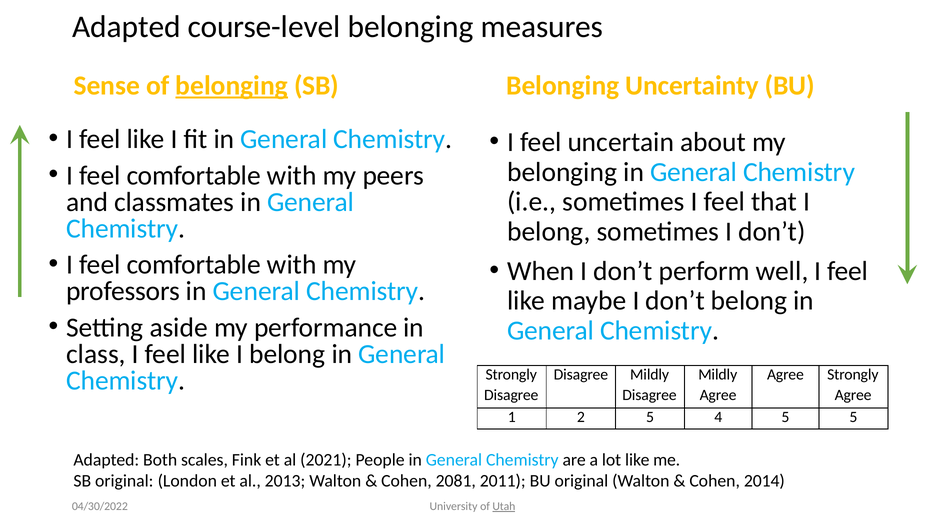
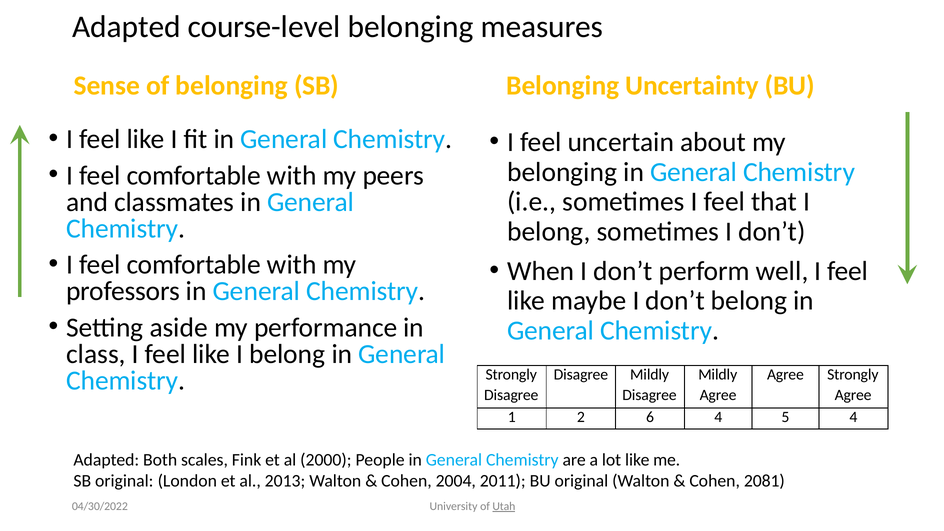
belonging underline: present -> none (232, 86)
2 5: 5 -> 6 (650, 417)
5 5: 5 -> 4 (853, 417)
2021: 2021 -> 2000 (326, 460)
2081: 2081 -> 2004 (456, 481)
2014: 2014 -> 2081 (764, 481)
